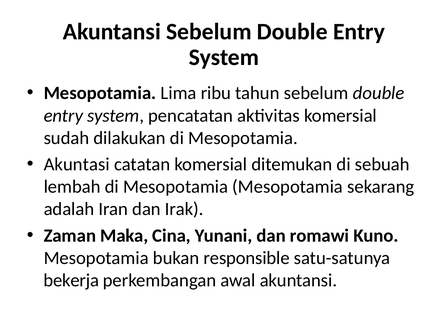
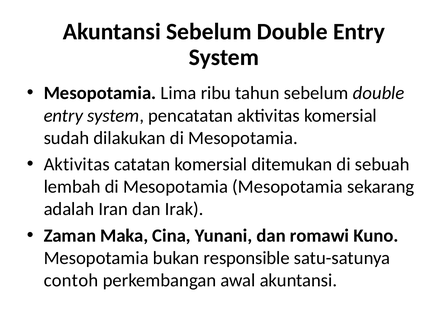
Akuntasi: Akuntasi -> Aktivitas (77, 164)
bekerja: bekerja -> contoh (71, 280)
